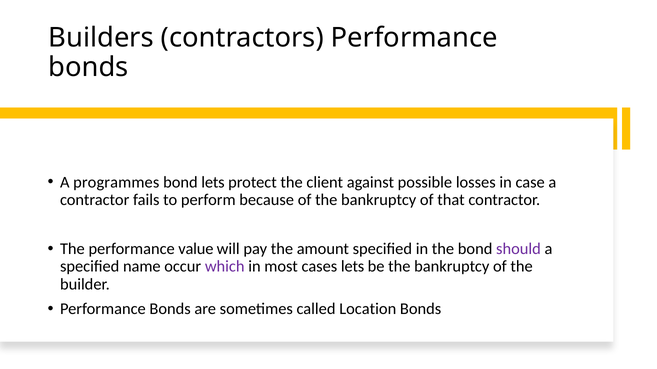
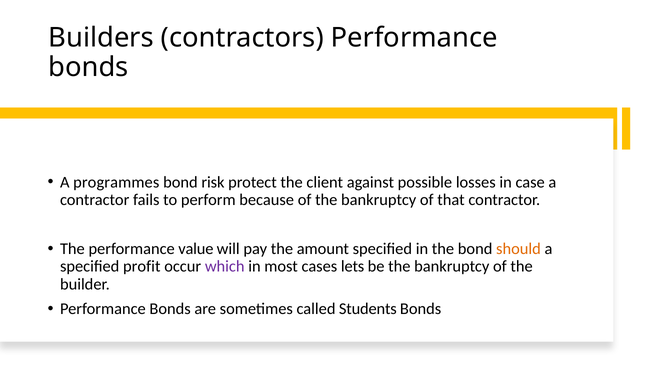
bond lets: lets -> risk (213, 182)
should colour: purple -> orange (518, 249)
name: name -> profit (142, 267)
Location: Location -> Students (368, 309)
